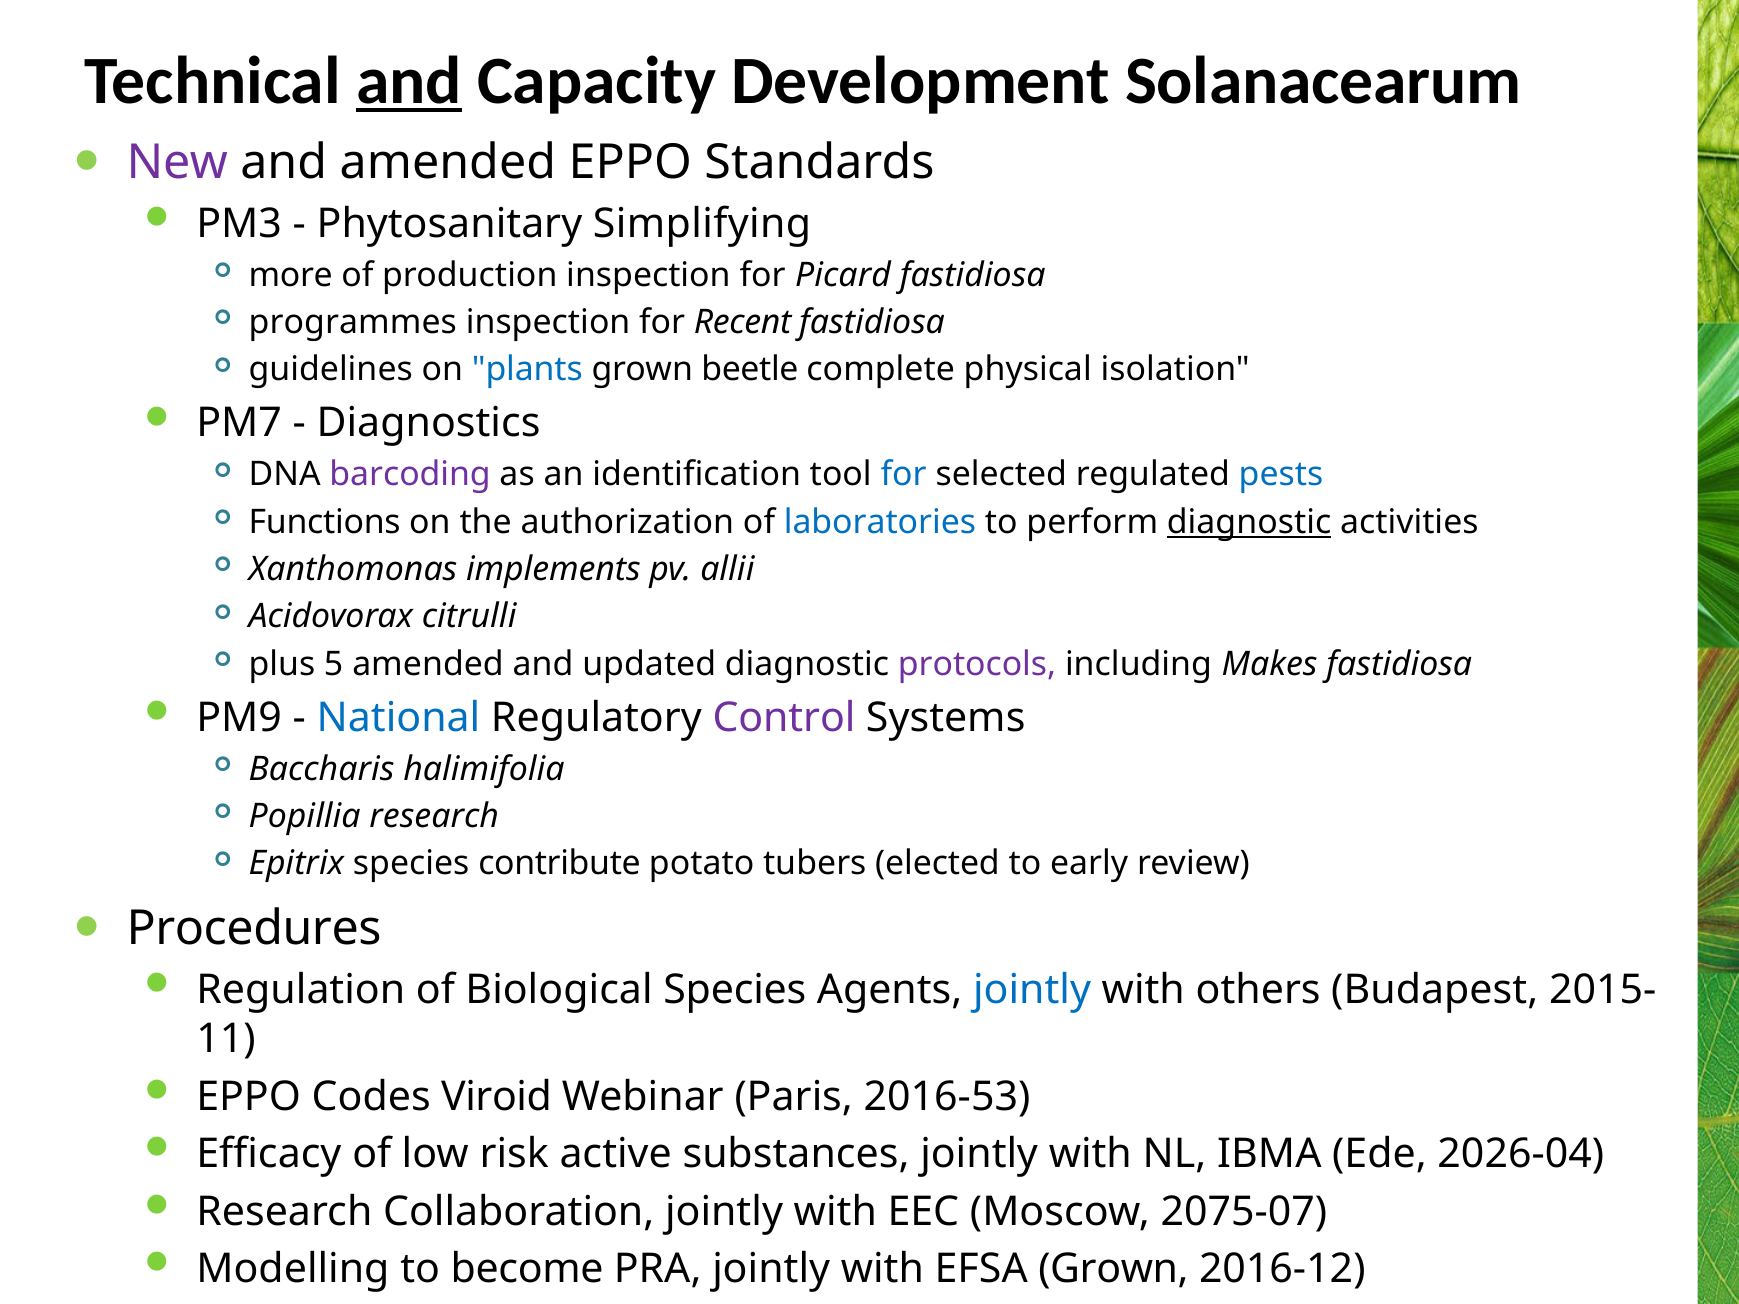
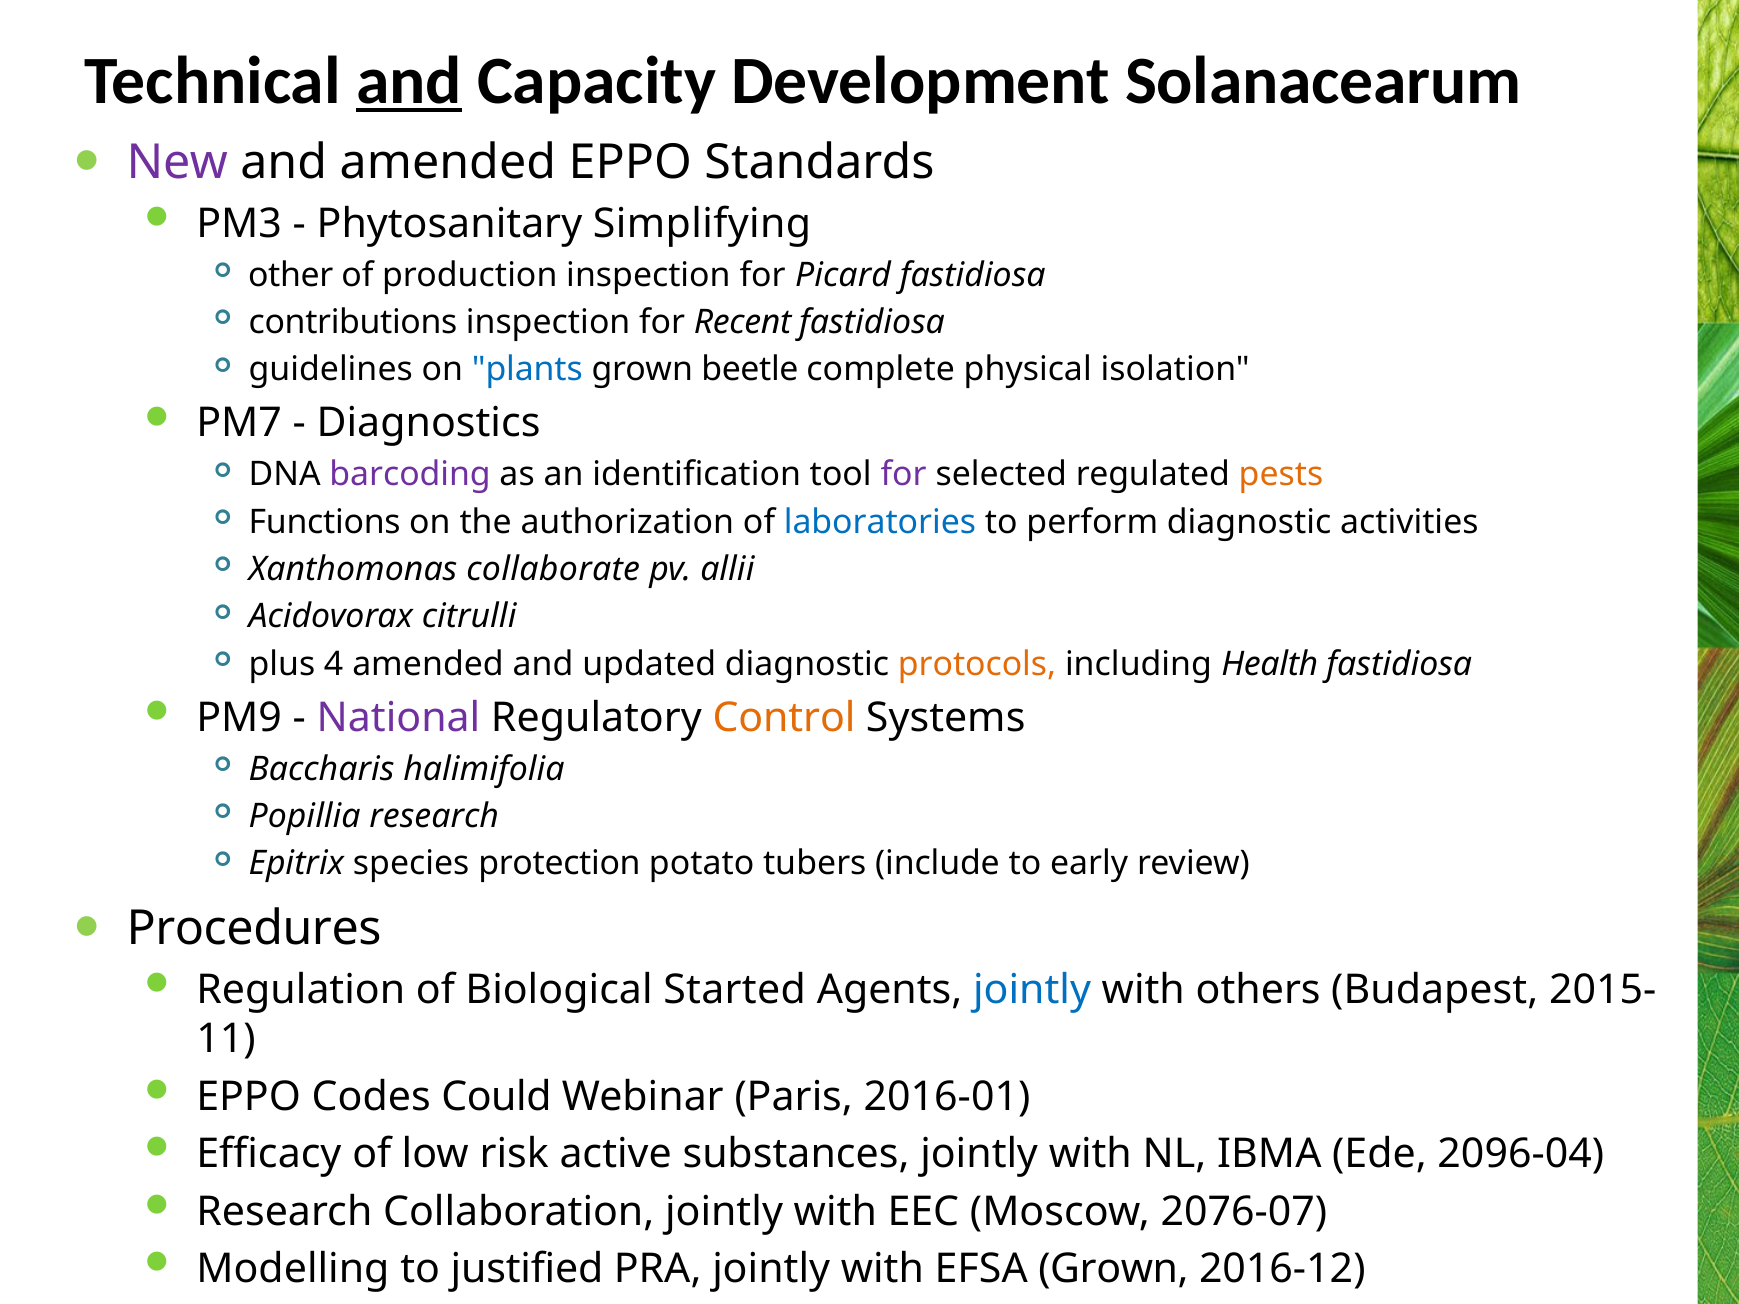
more: more -> other (291, 275)
programmes: programmes -> contributions (353, 322)
for colour: blue -> purple (904, 475)
pests colour: blue -> orange (1281, 475)
diagnostic underline: present -> none (1249, 522)
implements: implements -> collaborate (553, 569)
5: 5 -> 4 (334, 664)
protocols colour: purple -> orange (977, 664)
Makes: Makes -> Health (1270, 664)
National colour: blue -> purple (398, 718)
Control colour: purple -> orange (784, 718)
contribute: contribute -> protection (559, 864)
elected: elected -> include (937, 864)
Biological Species: Species -> Started (735, 990)
Viroid: Viroid -> Could (496, 1097)
2016-53: 2016-53 -> 2016-01 (947, 1097)
2026-04: 2026-04 -> 2096-04 (1521, 1154)
2075-07: 2075-07 -> 2076-07 (1244, 1212)
become: become -> justified (527, 1269)
